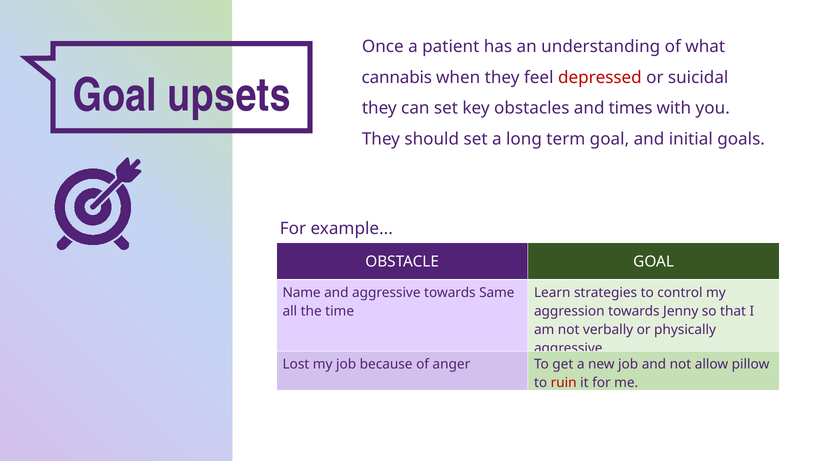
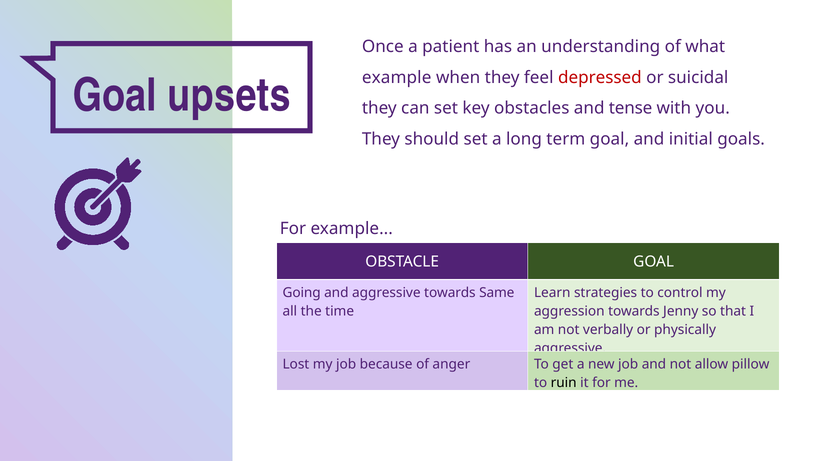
cannabis: cannabis -> example (397, 77)
times: times -> tense (631, 108)
Name: Name -> Going (302, 293)
ruin colour: red -> black (564, 383)
